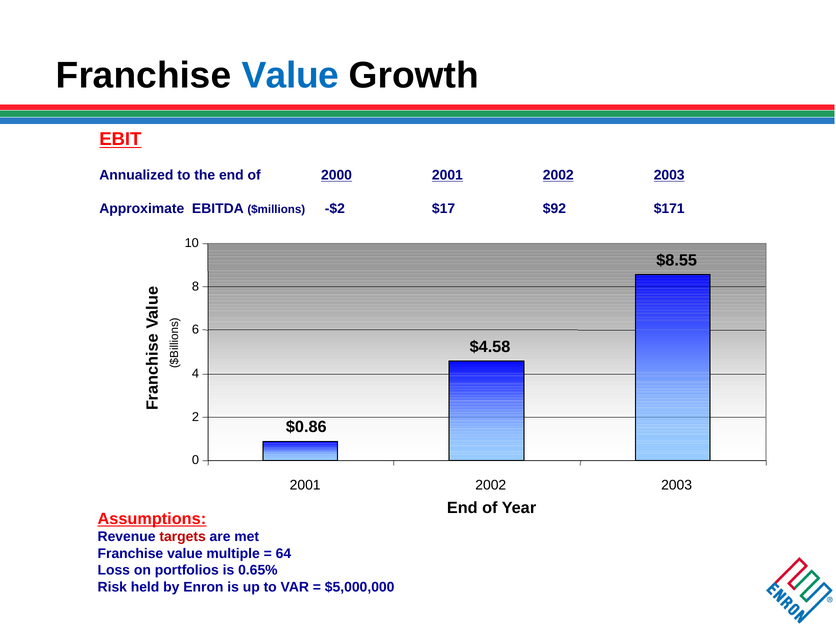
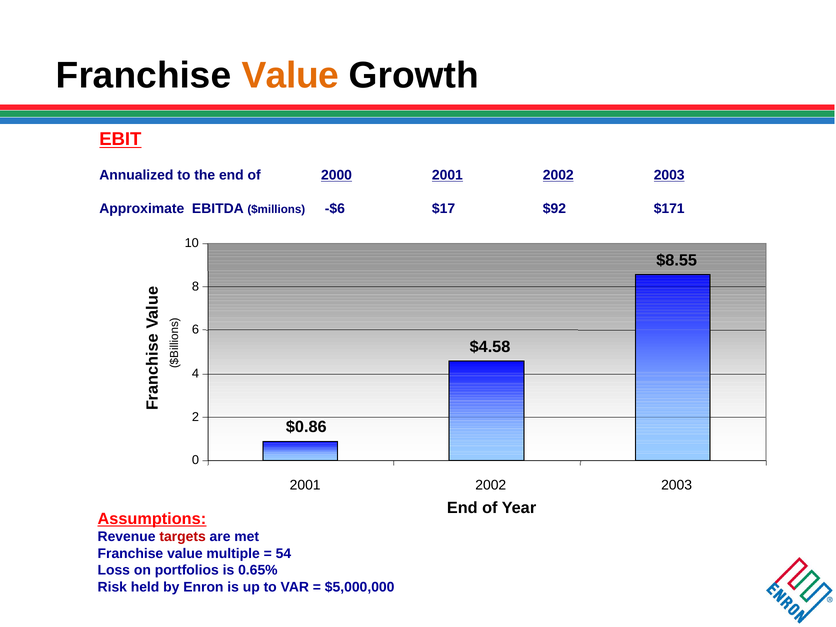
Value colour: blue -> orange (290, 76)
-$2: -$2 -> -$6 (335, 209)
64: 64 -> 54 (283, 554)
